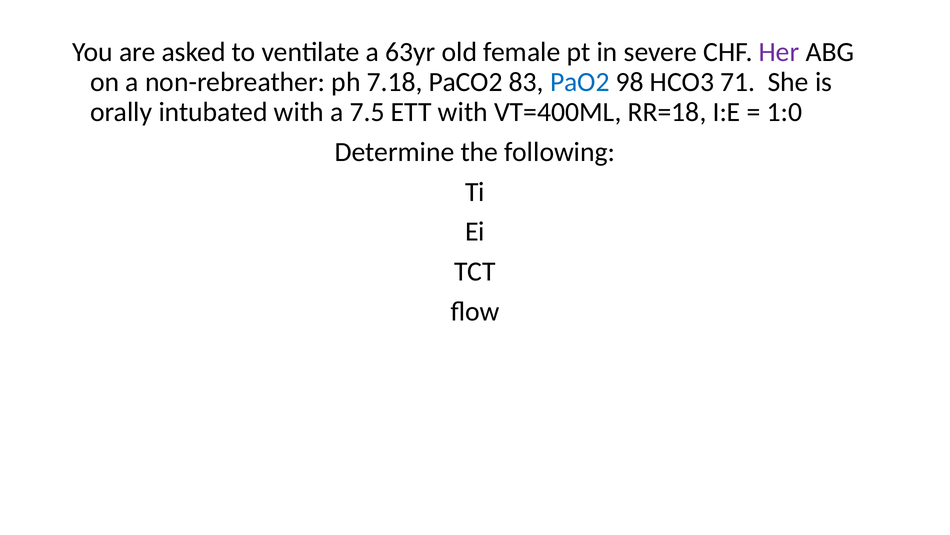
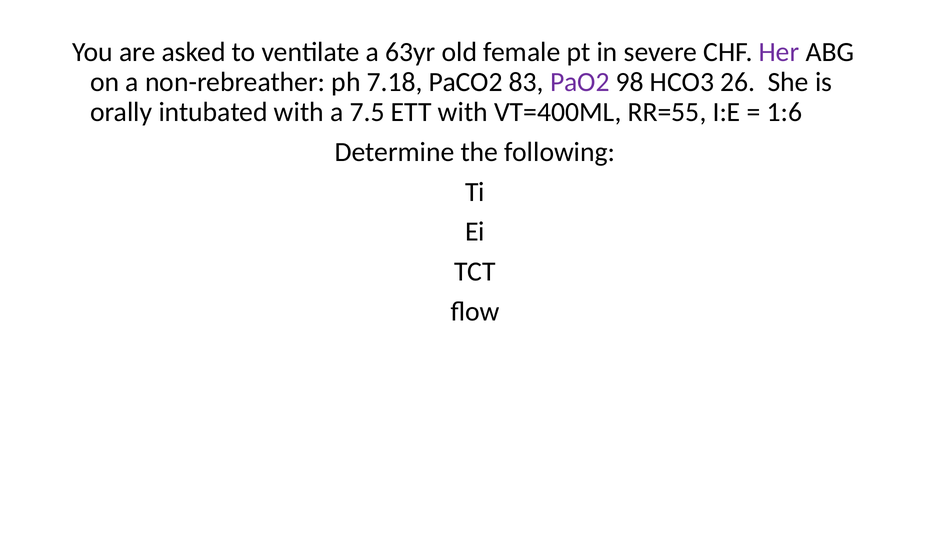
PaO2 colour: blue -> purple (580, 82)
71: 71 -> 26 (738, 82)
RR=18: RR=18 -> RR=55 (667, 112)
1:0: 1:0 -> 1:6 (784, 112)
